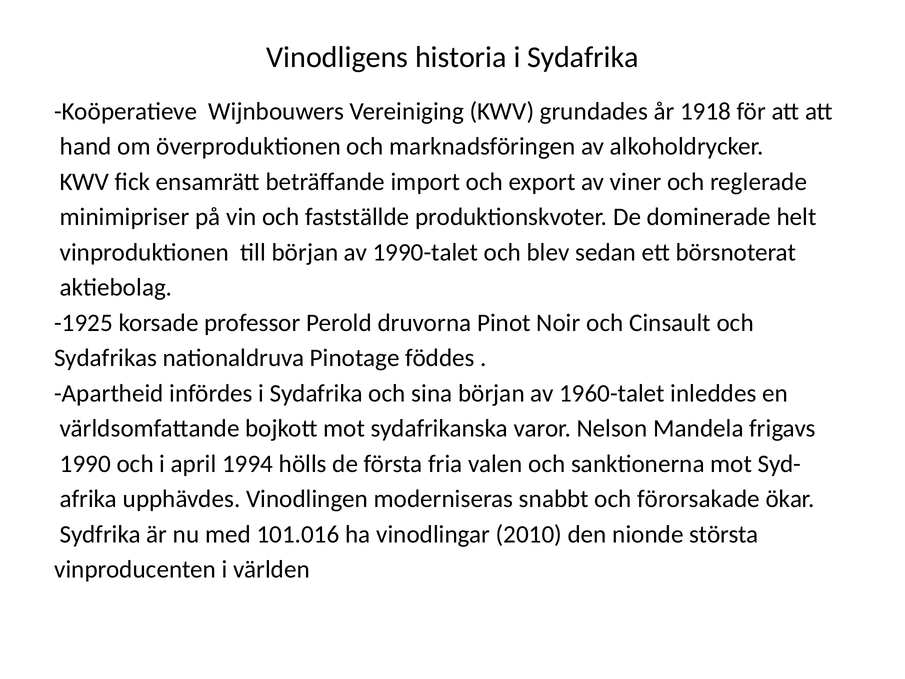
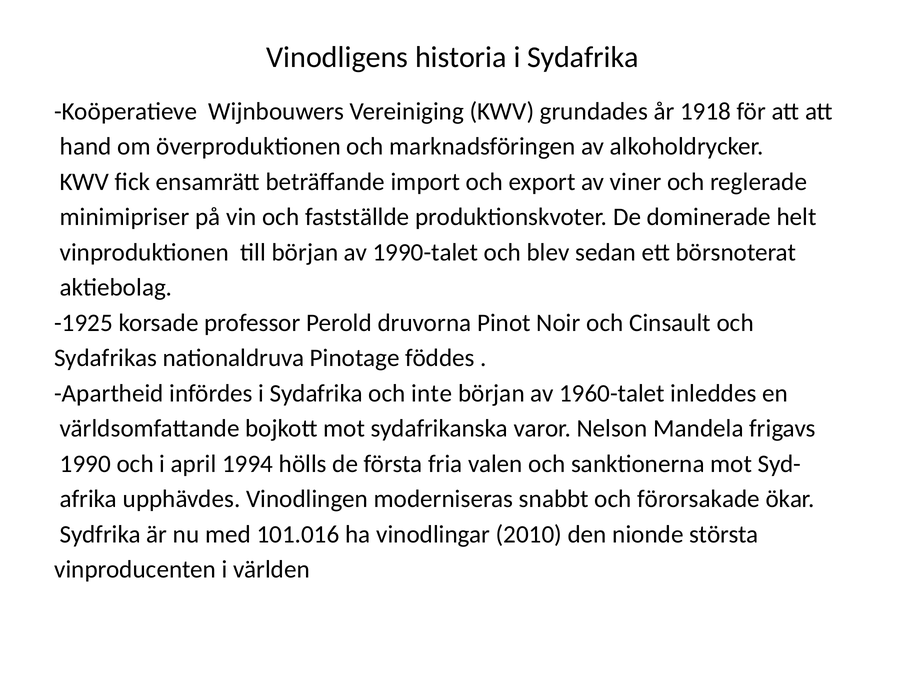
sina: sina -> inte (432, 393)
